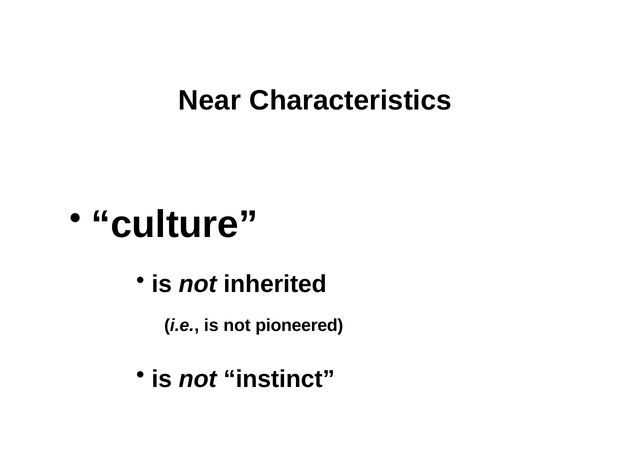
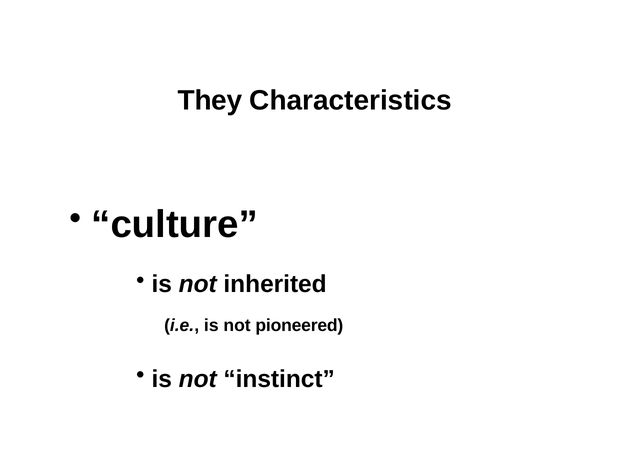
Near: Near -> They (210, 100)
